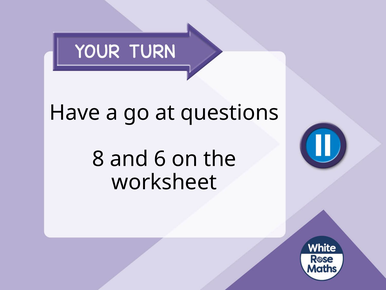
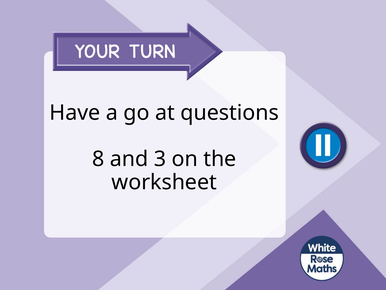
6: 6 -> 3 (160, 159)
